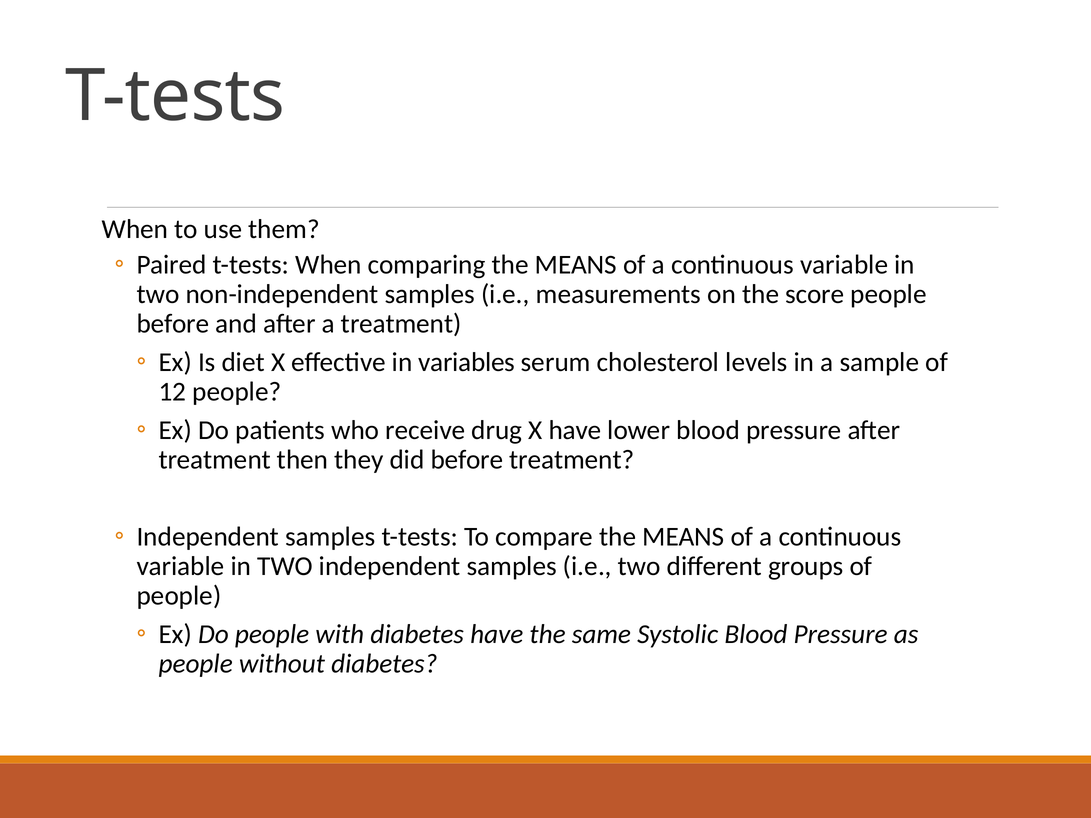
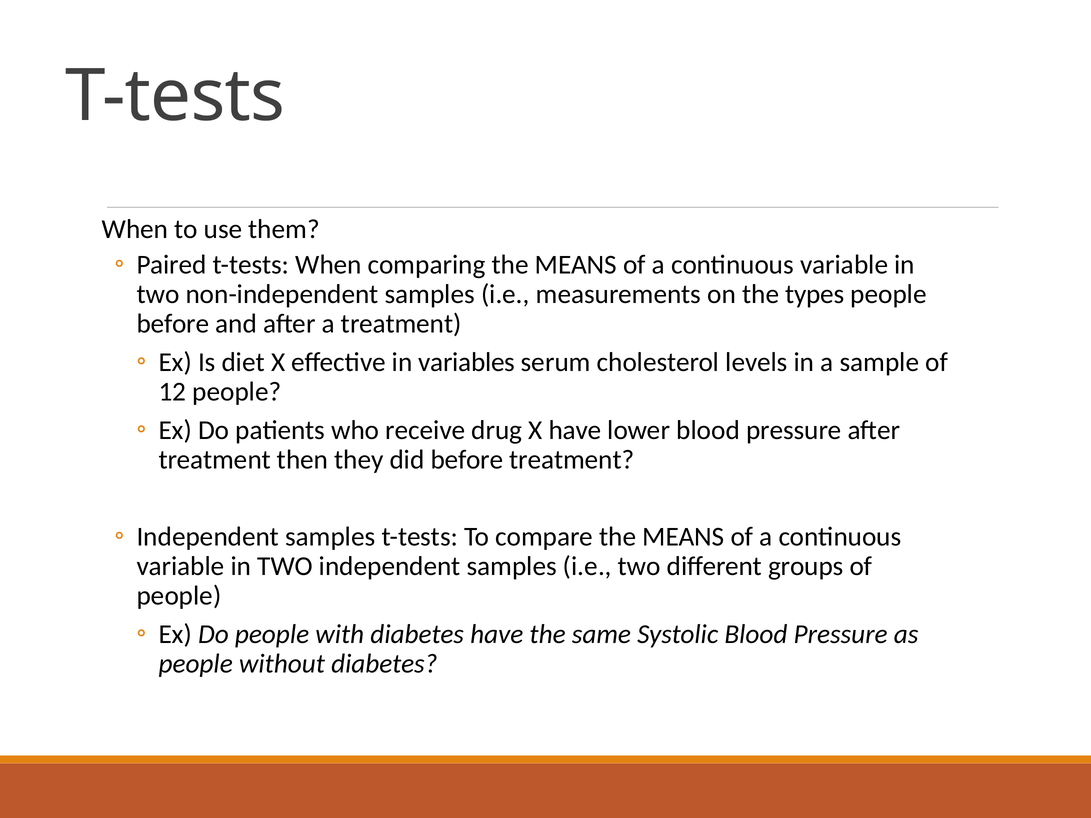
score: score -> types (815, 294)
